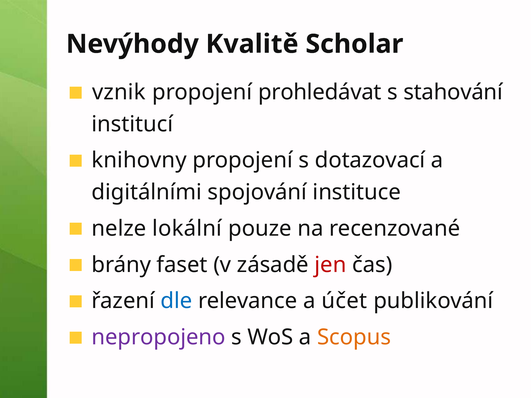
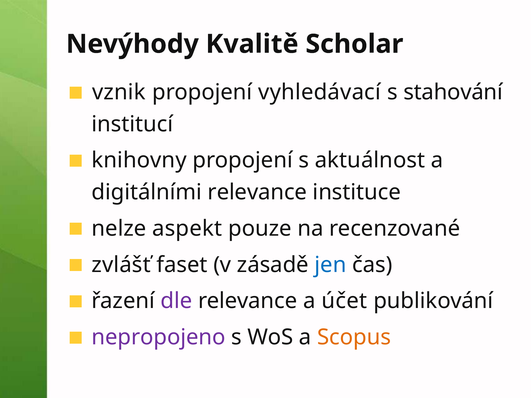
prohledávat: prohledávat -> vyhledávací (320, 92)
dotazovací: dotazovací -> aktuálnost (370, 160)
digitálními spojování: spojování -> relevance (257, 192)
lokální: lokální -> aspekt (187, 229)
brány: brány -> zvlášť (121, 265)
jen colour: red -> blue (330, 265)
dle colour: blue -> purple (176, 301)
